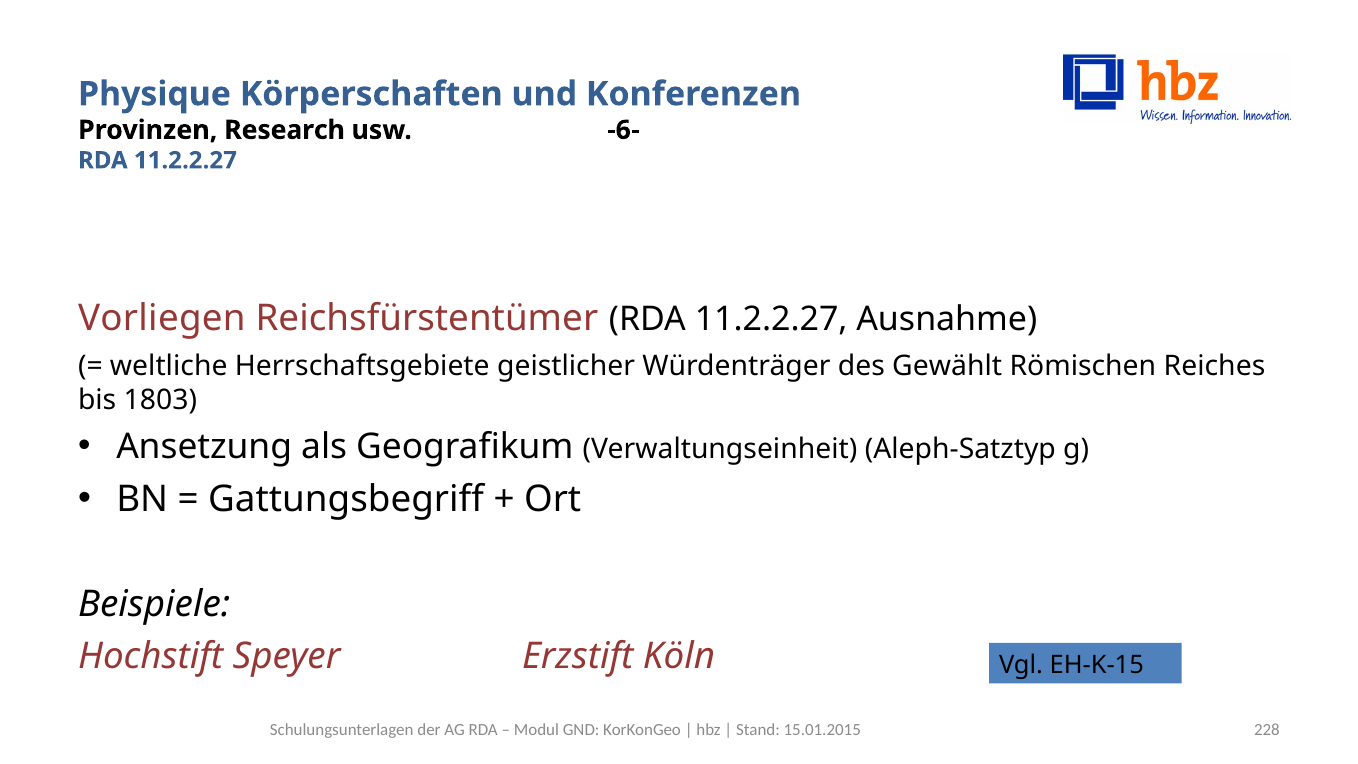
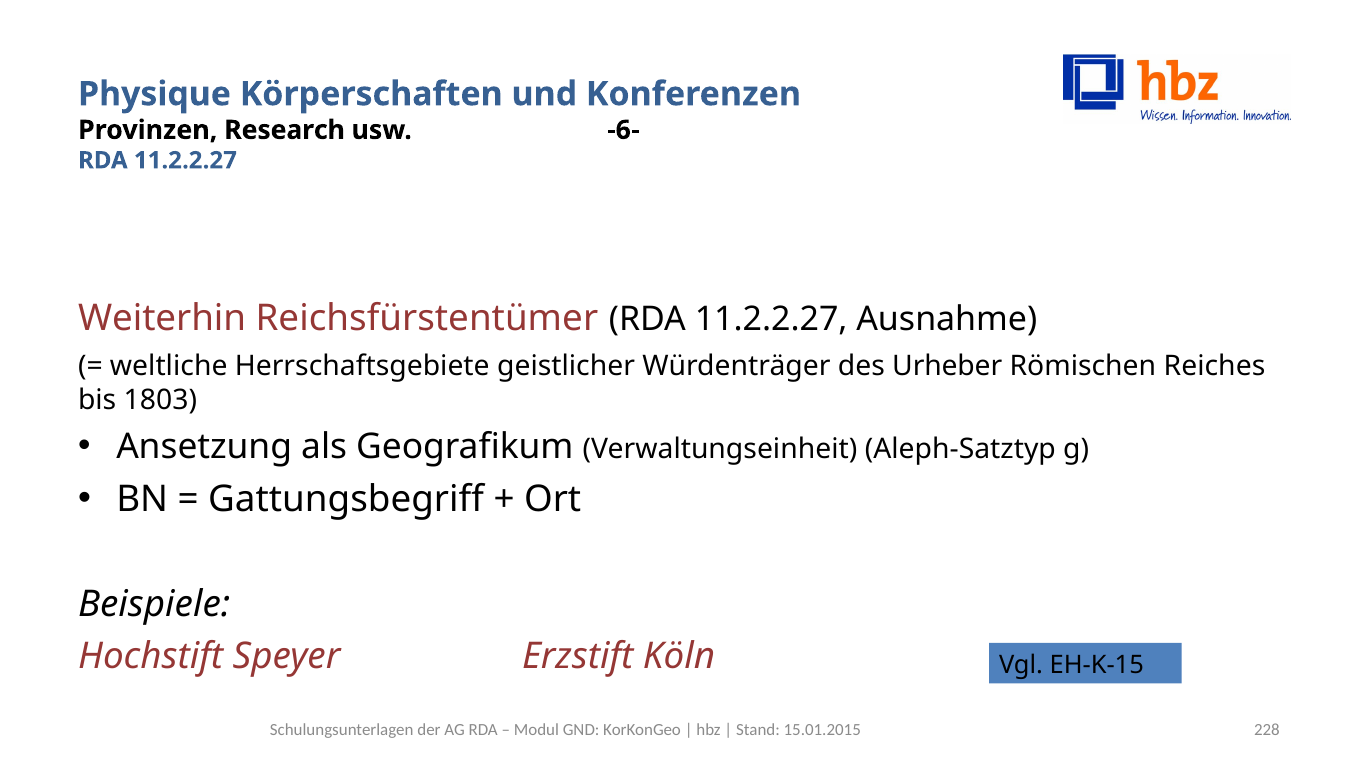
Vorliegen: Vorliegen -> Weiterhin (162, 318)
Gewählt: Gewählt -> Urheber (947, 366)
